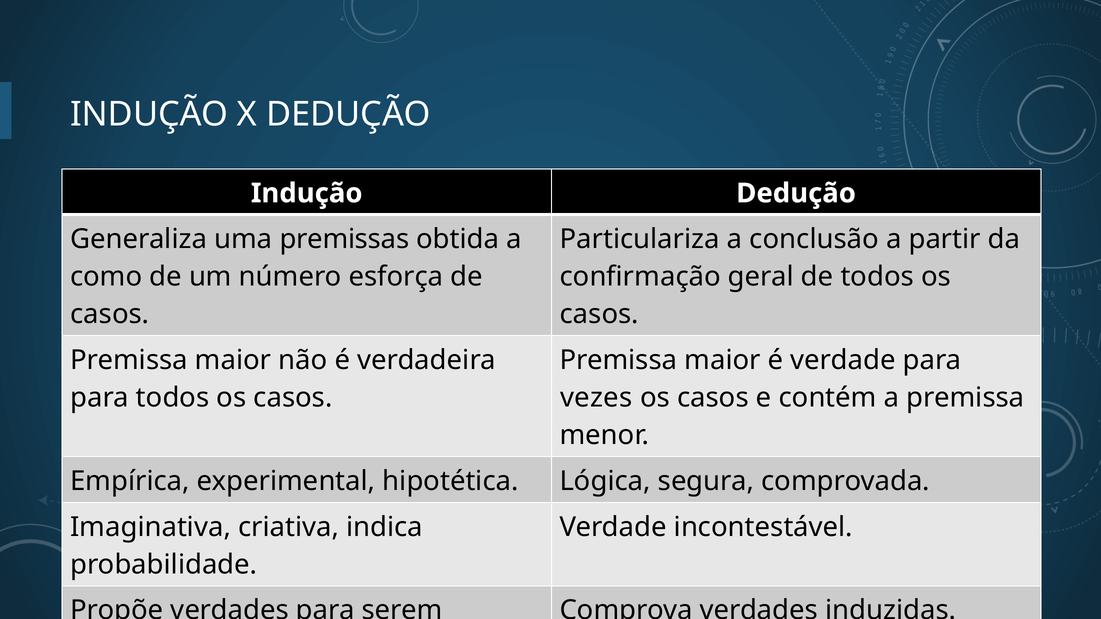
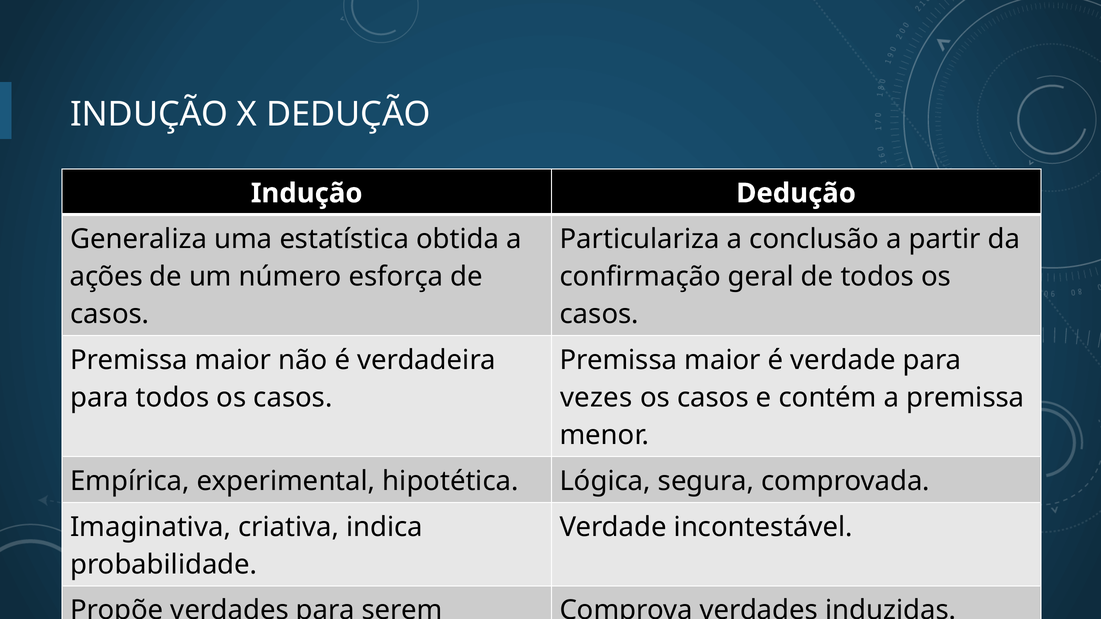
premissas: premissas -> estatística (344, 239)
como: como -> ações (106, 277)
